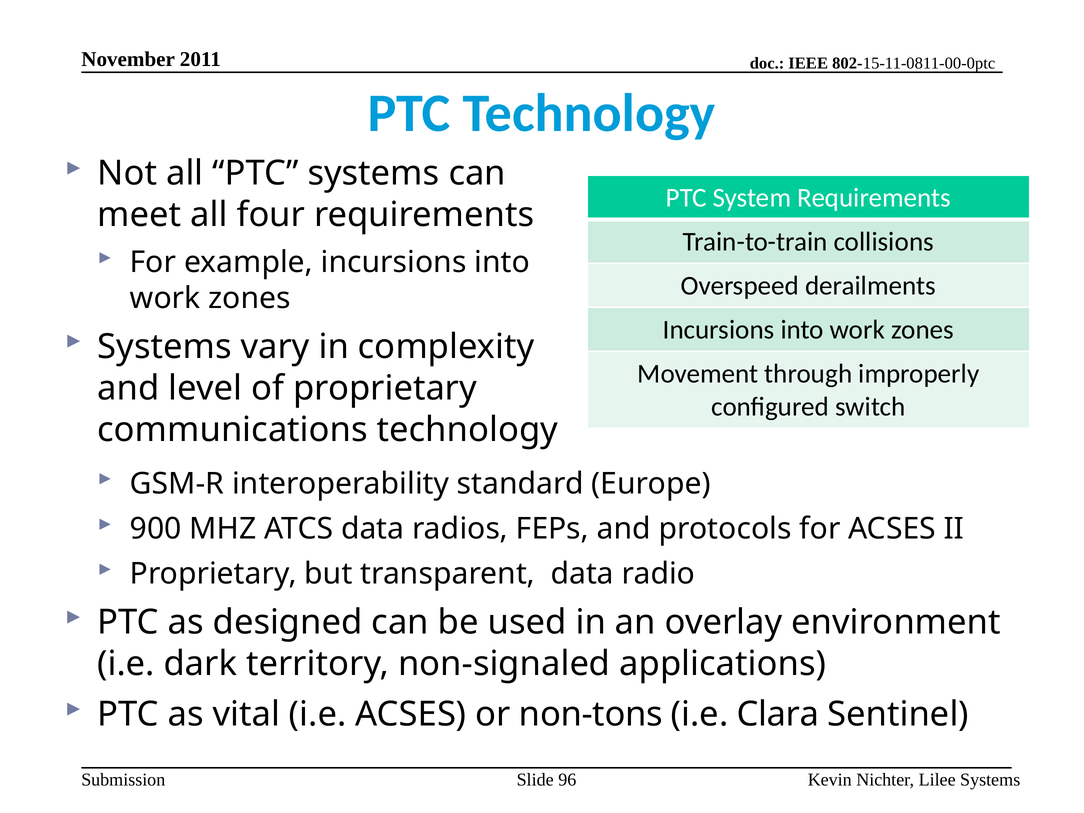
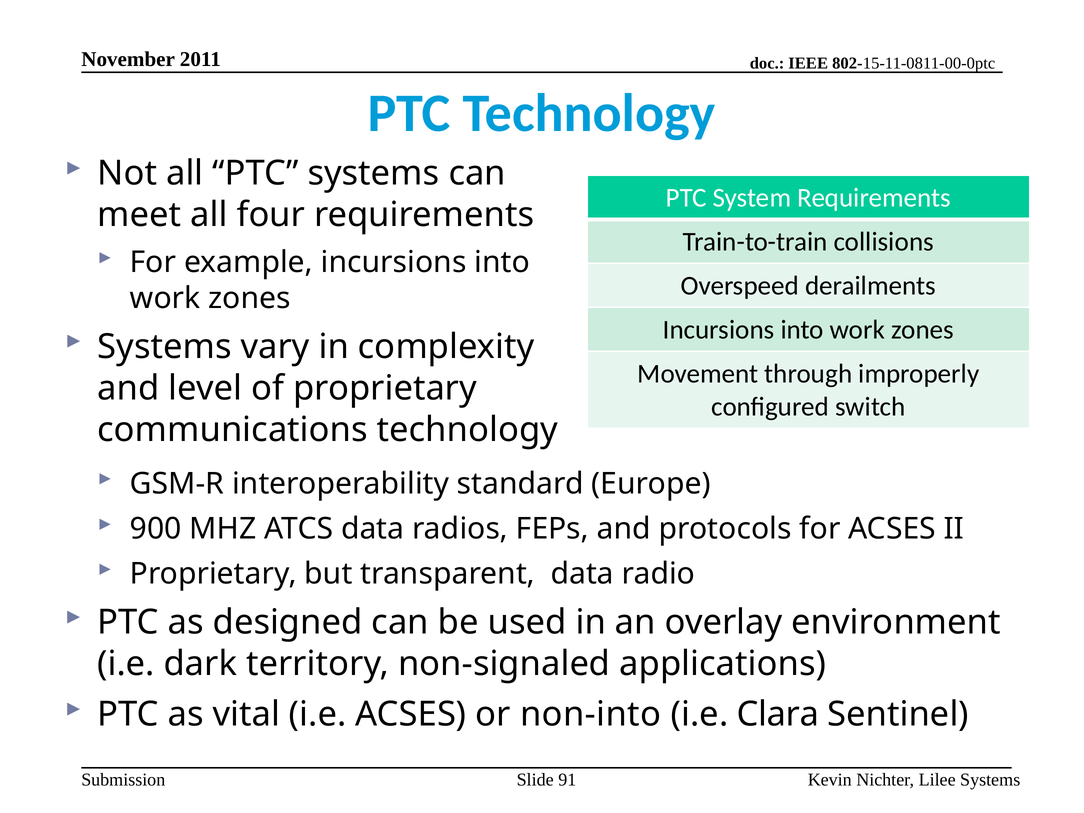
non-tons: non-tons -> non-into (591, 714)
96: 96 -> 91 (567, 780)
